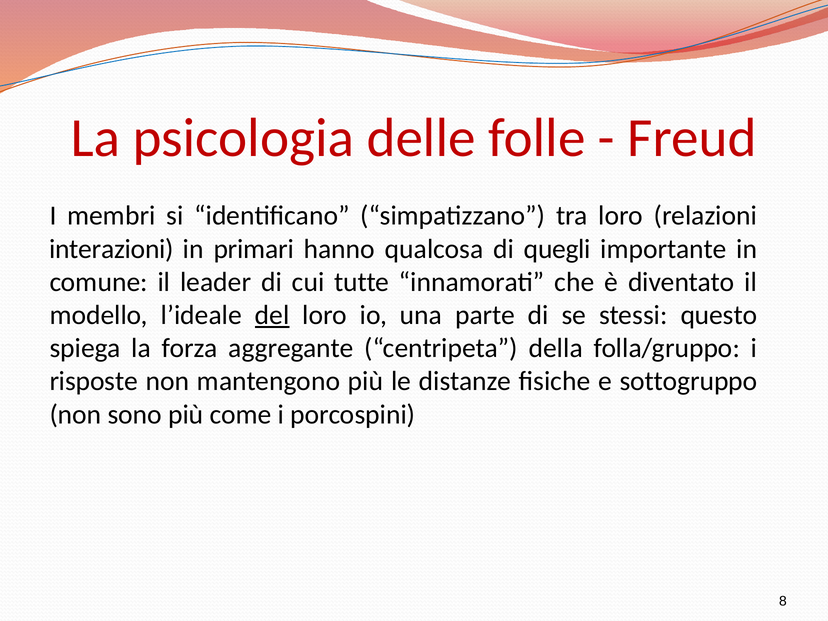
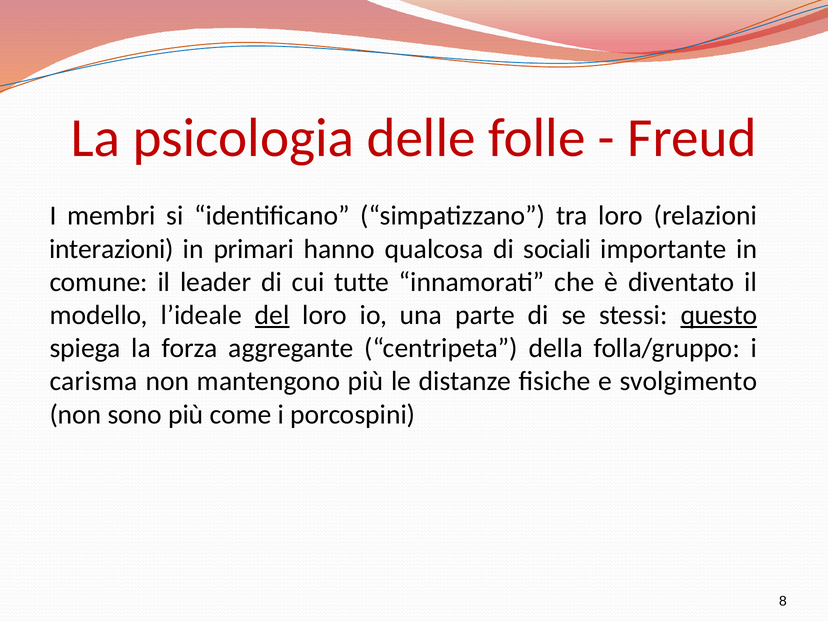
quegli: quegli -> sociali (557, 249)
questo underline: none -> present (719, 315)
risposte: risposte -> carisma (94, 381)
sottogruppo: sottogruppo -> svolgimento (688, 381)
